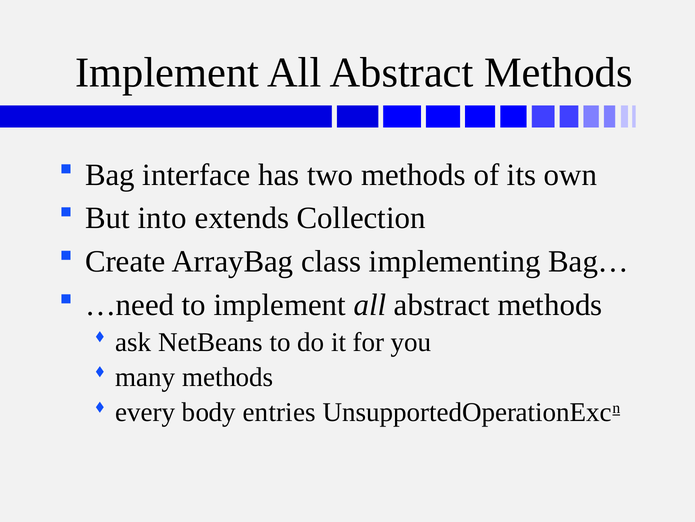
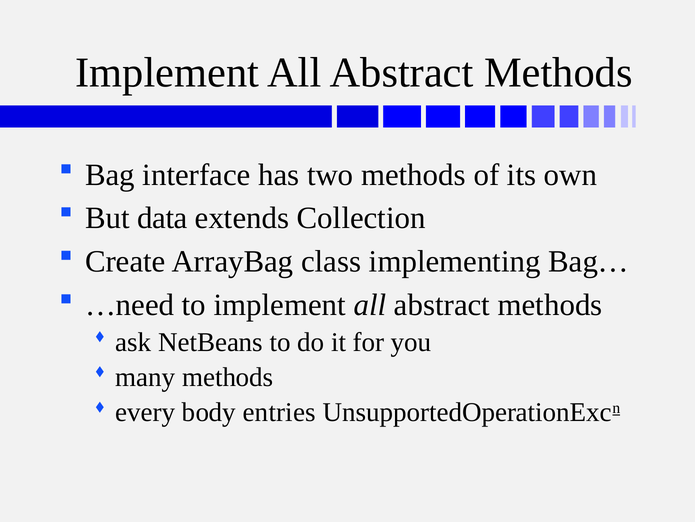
into: into -> data (162, 218)
